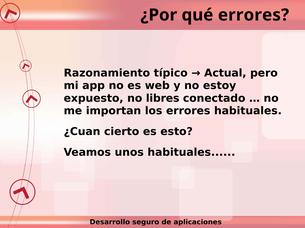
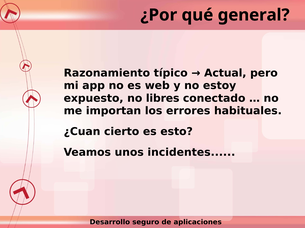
qué errores: errores -> general (254, 15)
unos habituales: habituales -> incidentes (191, 153)
